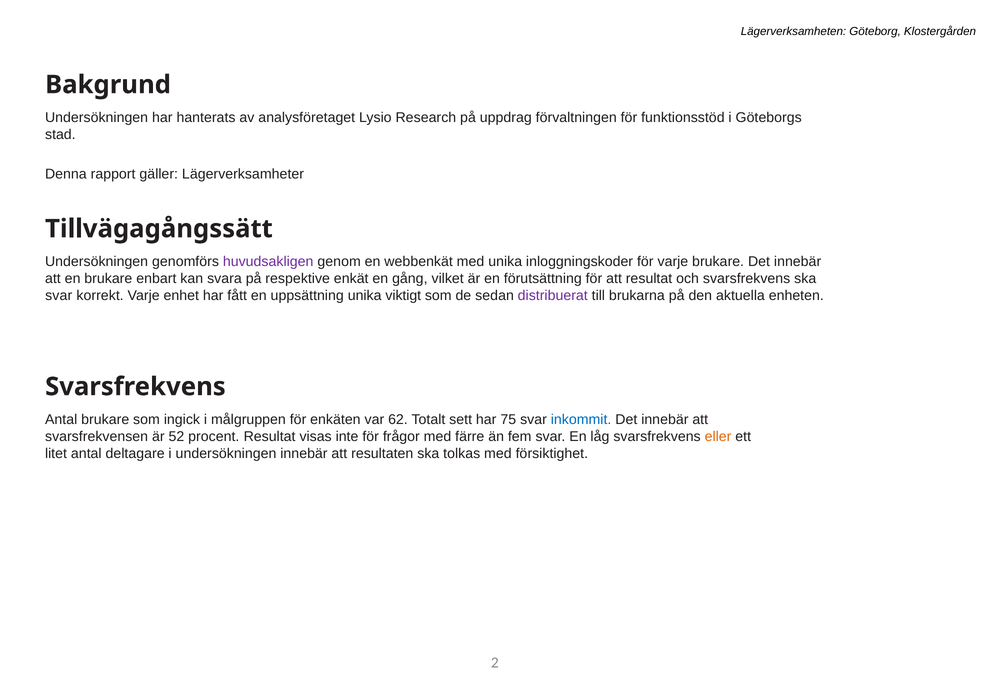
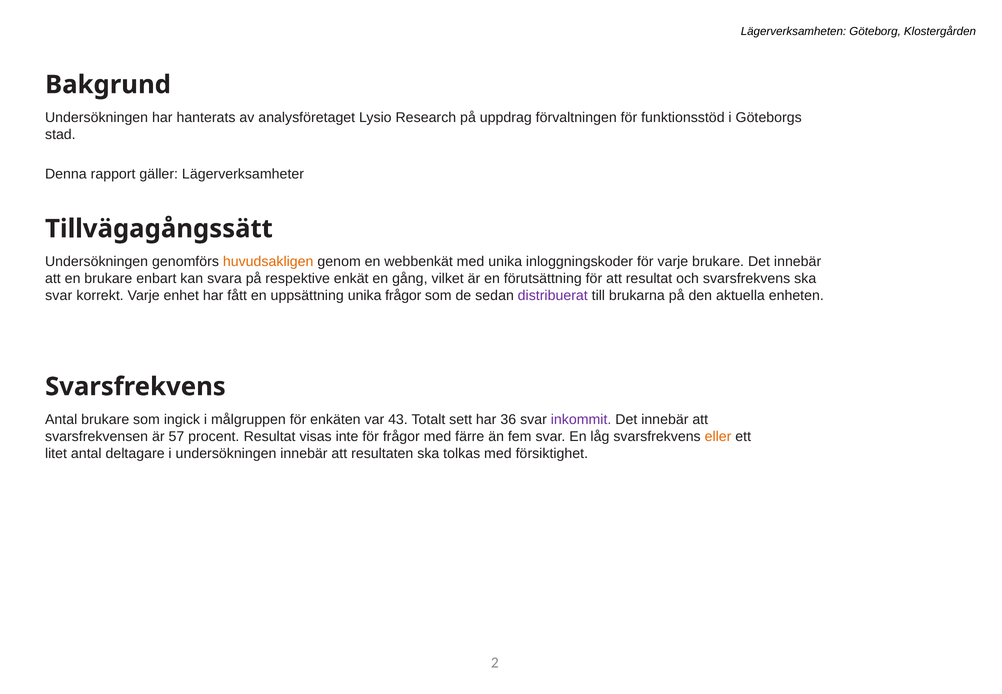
huvudsakligen colour: purple -> orange (268, 262)
unika viktigt: viktigt -> frågor (403, 296)
62: 62 -> 43 (398, 419)
75: 75 -> 36 (508, 419)
inkommit colour: blue -> purple (581, 419)
52: 52 -> 57 (176, 436)
